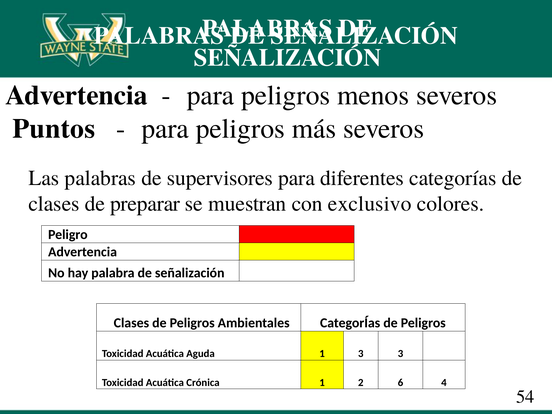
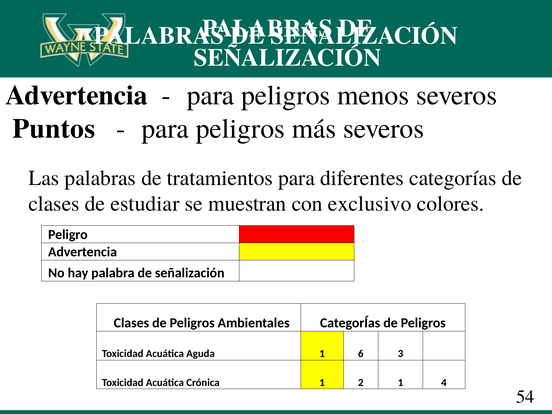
supervisores: supervisores -> tratamientos (220, 178)
preparar: preparar -> estudiar (145, 204)
1 3: 3 -> 6 (361, 354)
2 6: 6 -> 1 (401, 383)
